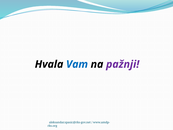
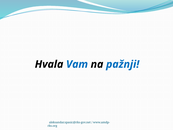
pažnji colour: purple -> blue (123, 64)
